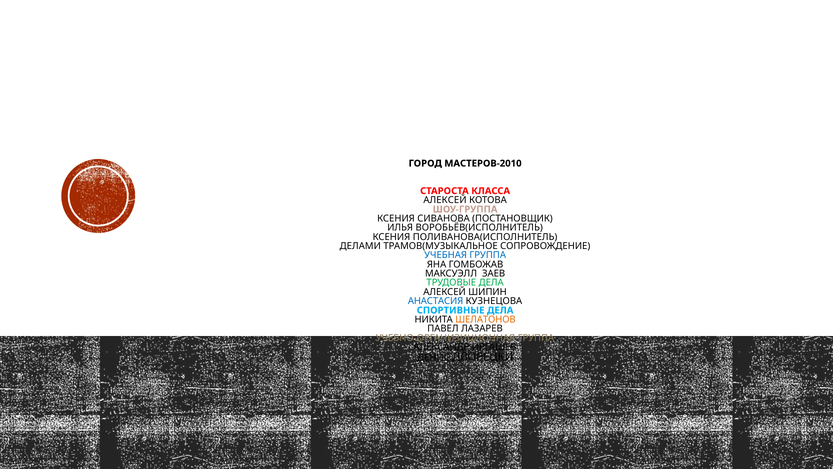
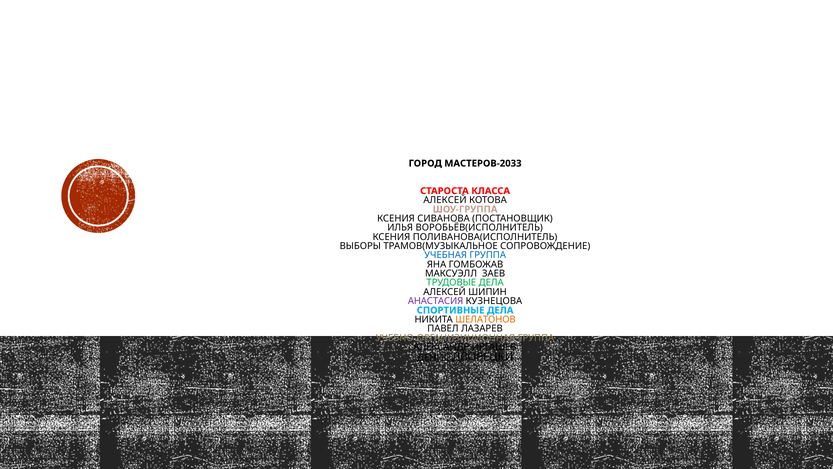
МАСТЕРОВ-2010: МАСТЕРОВ-2010 -> МАСТЕРОВ-2033 (483, 163)
ДЕЛАМИ: ДЕЛАМИ -> ВЫБОРЫ (360, 246)
АНАСТАСИЯ colour: blue -> purple (436, 301)
